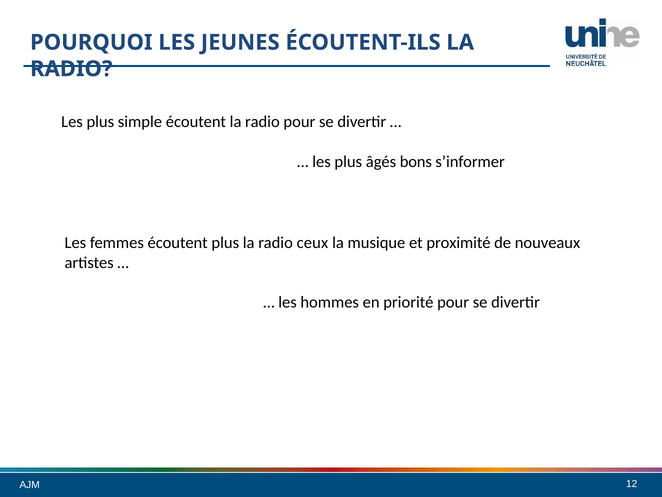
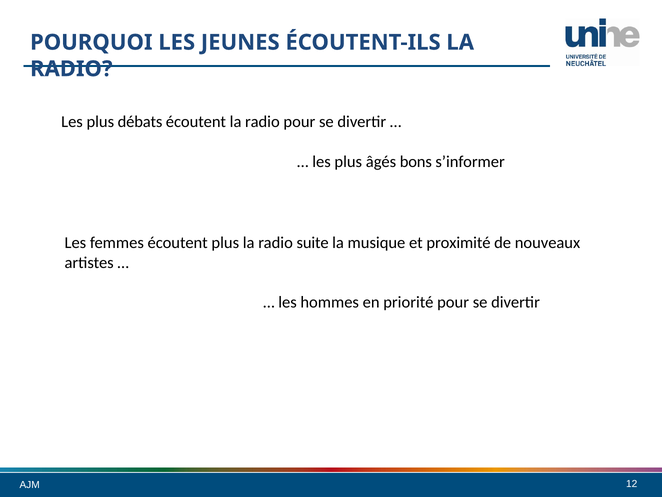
simple: simple -> débats (140, 122)
ceux: ceux -> suite (313, 243)
